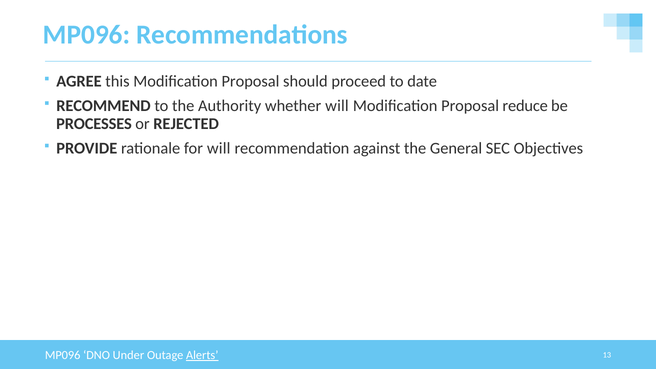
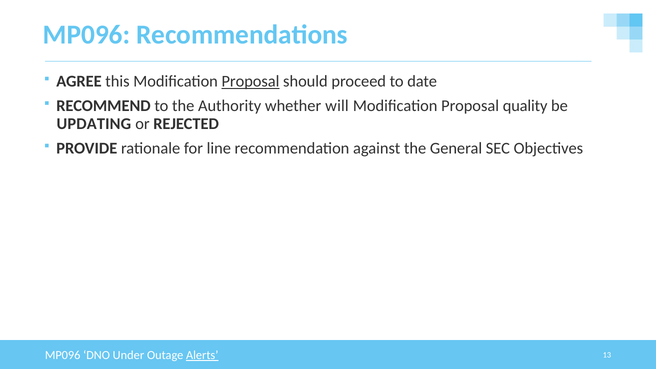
Proposal underline: none -> present (250, 81)
reduce: reduce -> quality (525, 106)
PROCESSES: PROCESSES -> UPDATING (94, 124)
for will: will -> line (219, 148)
